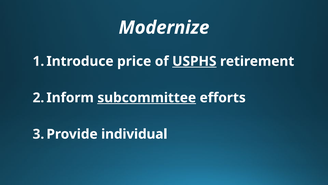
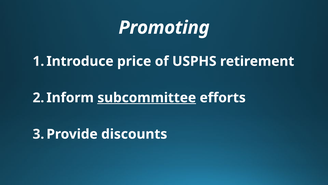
Modernize: Modernize -> Promoting (164, 28)
USPHS underline: present -> none (194, 61)
individual: individual -> discounts (134, 134)
